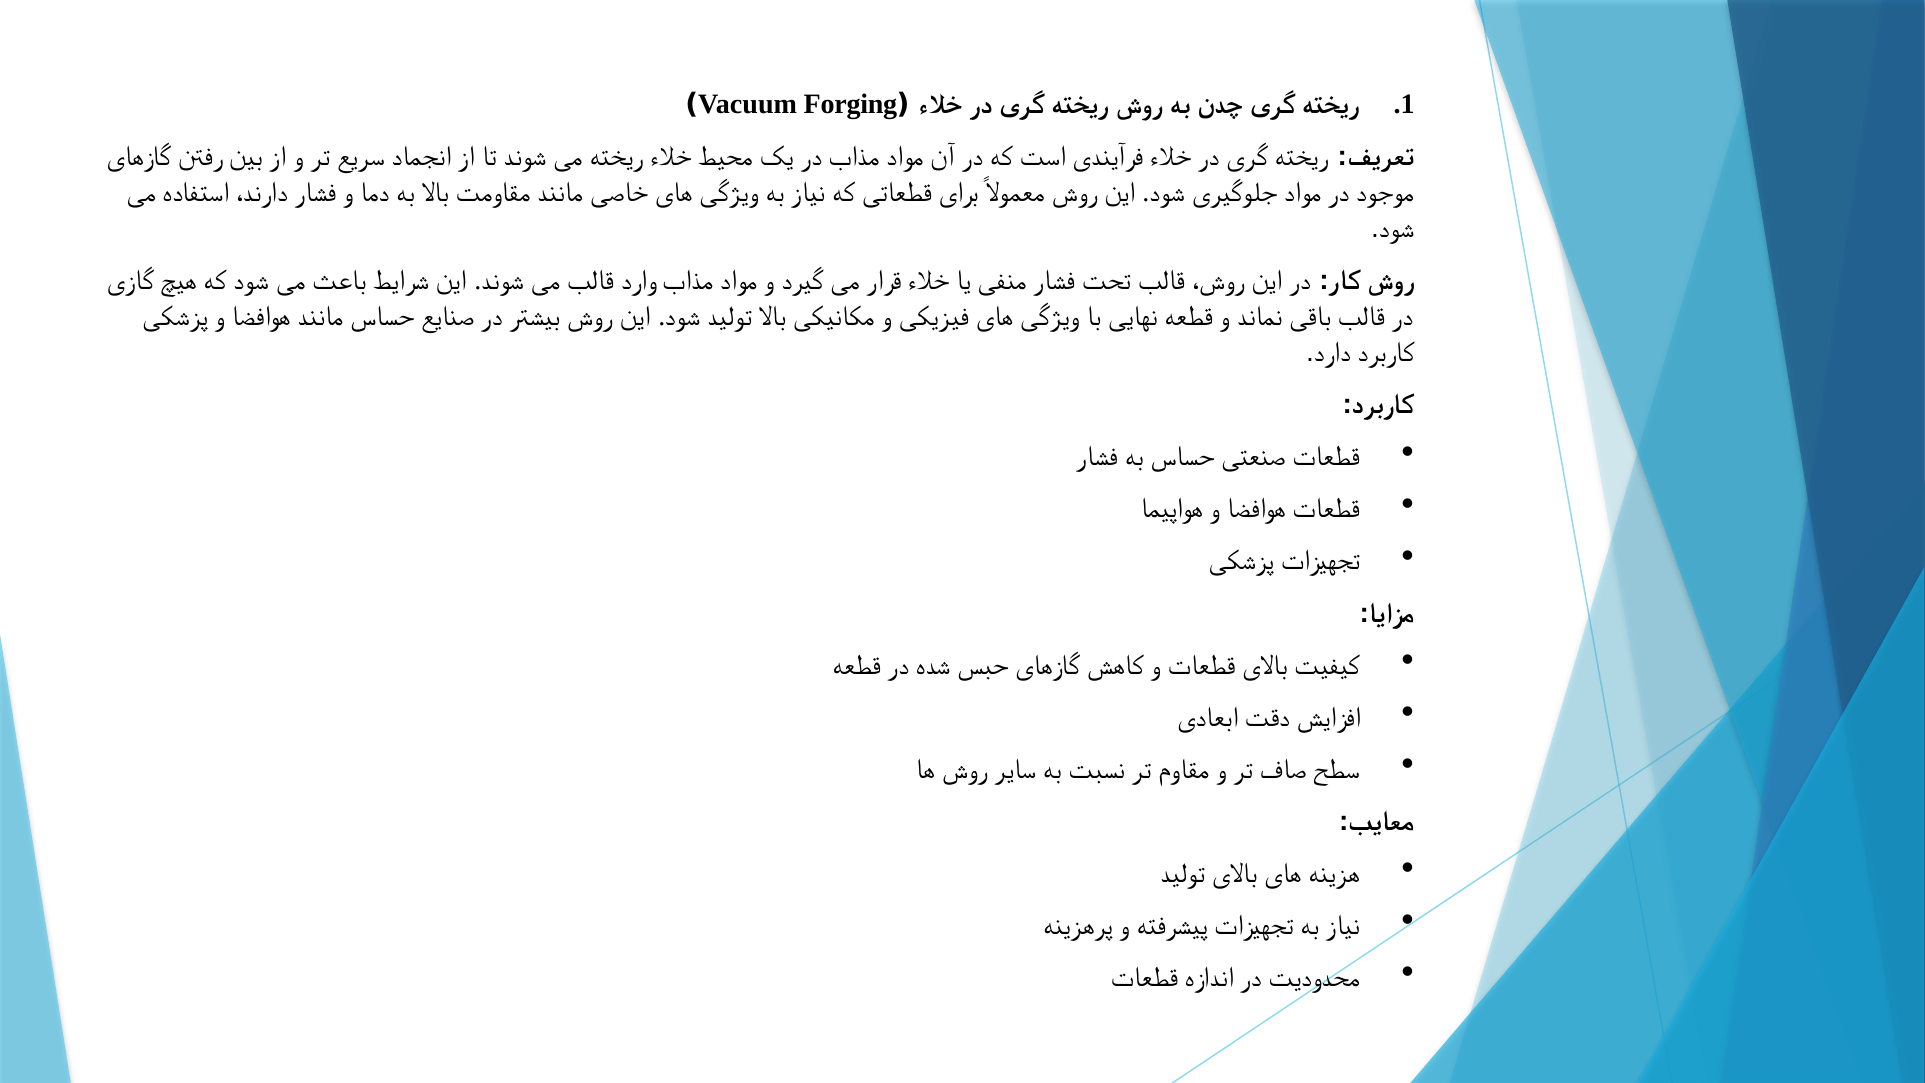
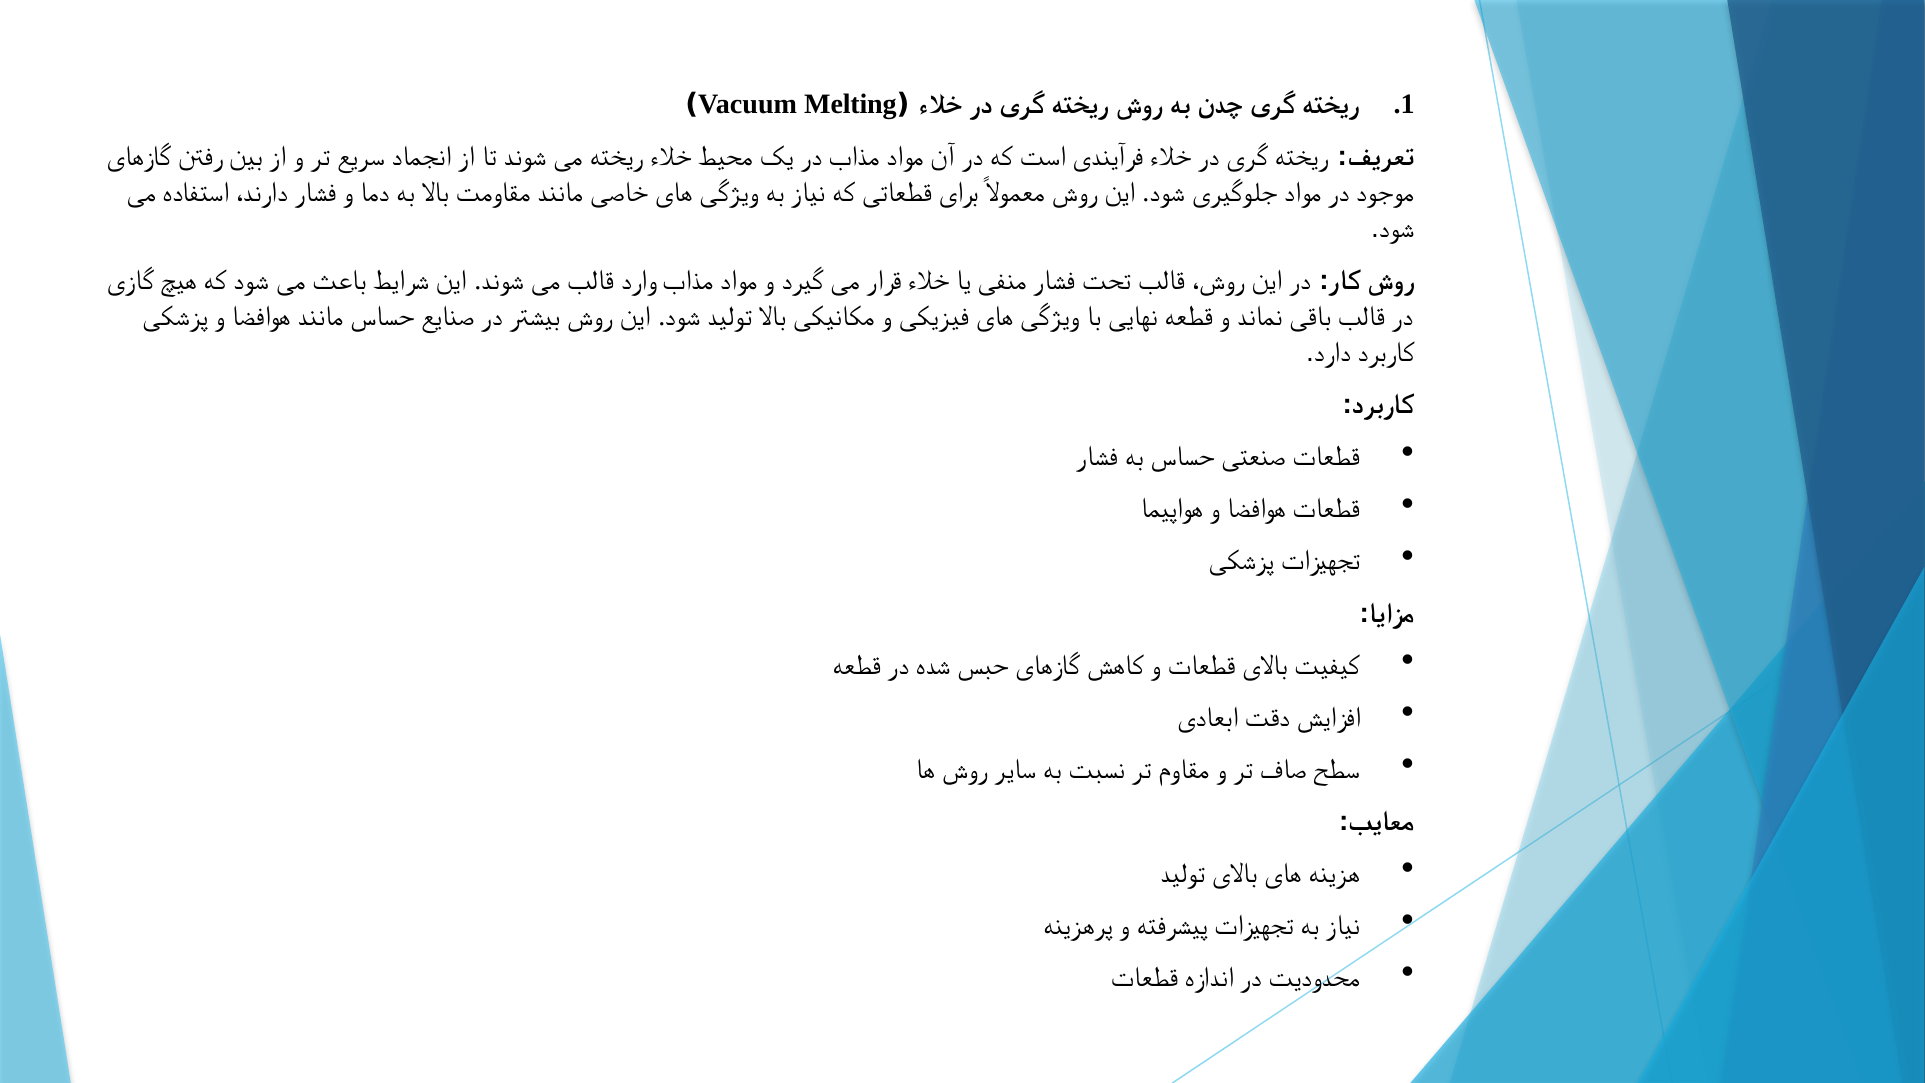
Forging: Forging -> Melting (850, 104)
